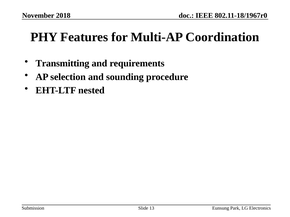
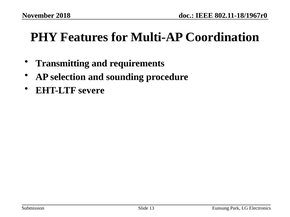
nested: nested -> severe (91, 91)
